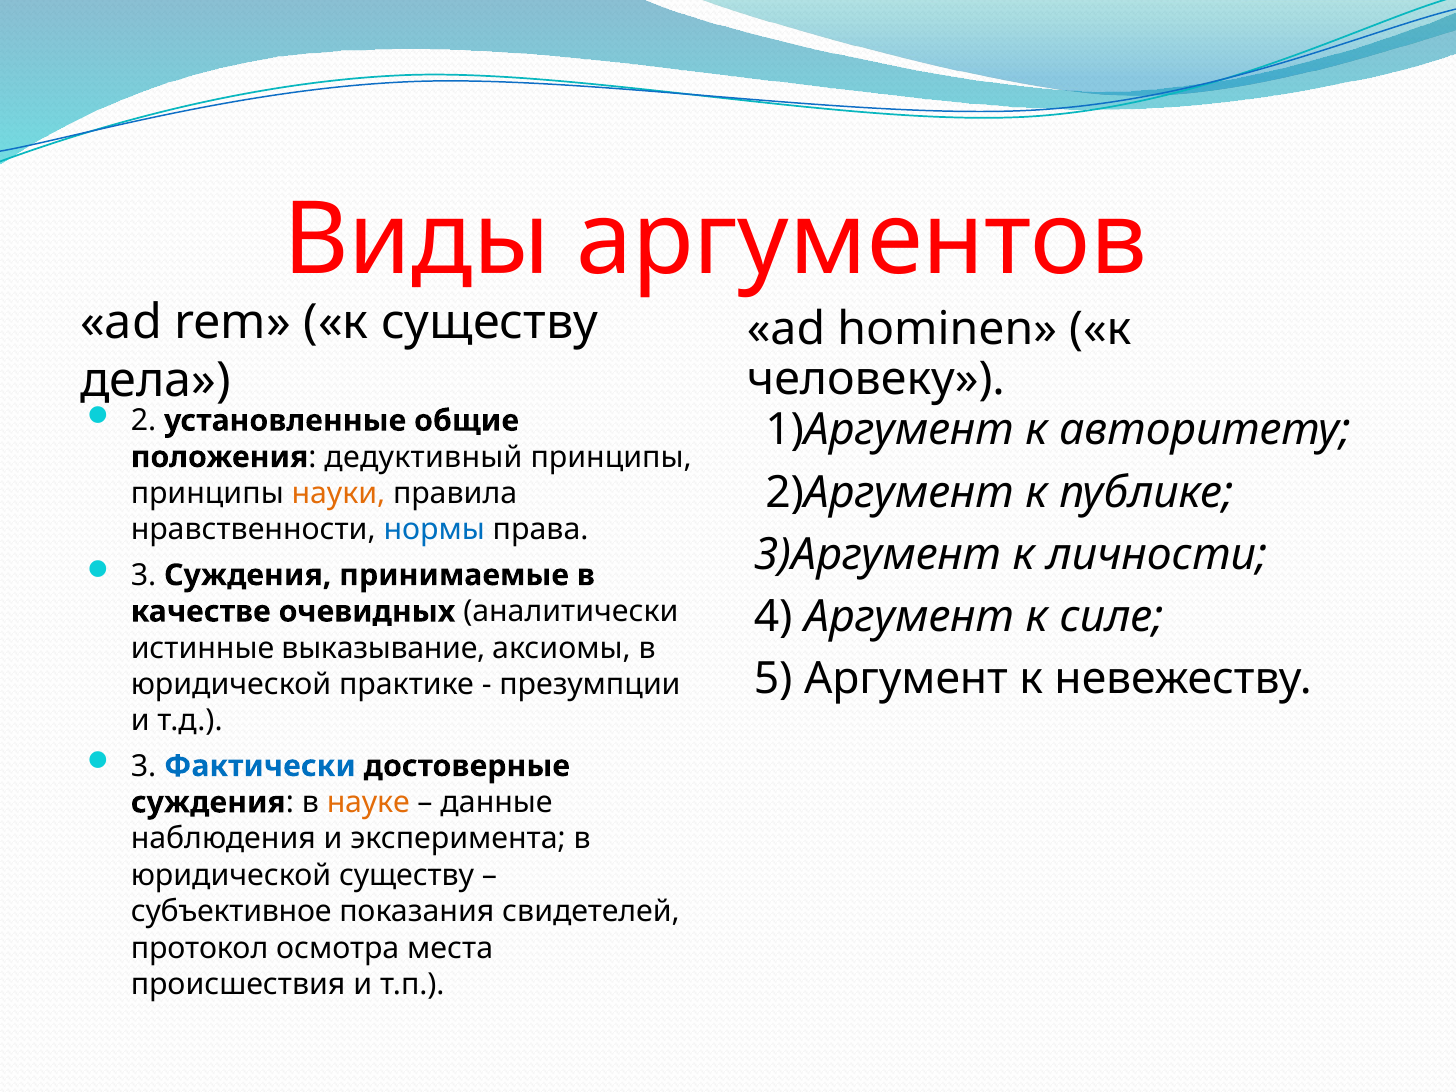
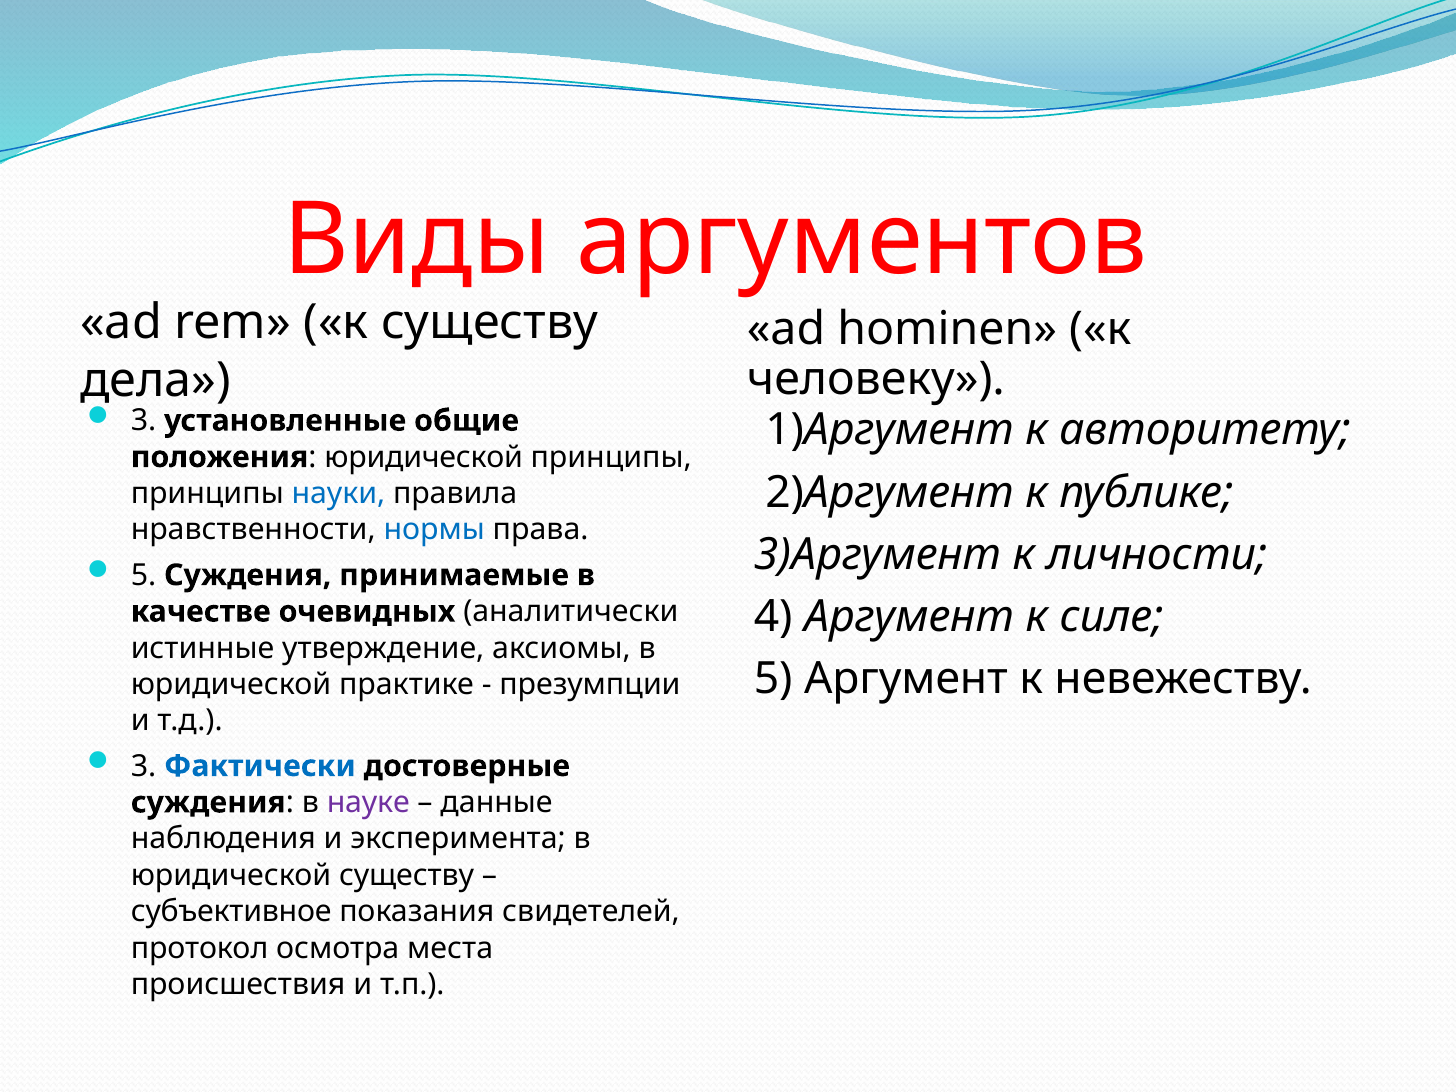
2: 2 -> 3 (144, 421)
положения дедуктивный: дедуктивный -> юридической (424, 457)
науки colour: orange -> blue (338, 494)
3: 3 -> 5 (144, 575)
выказывание: выказывание -> утверждение (383, 648)
науке colour: orange -> purple (368, 802)
